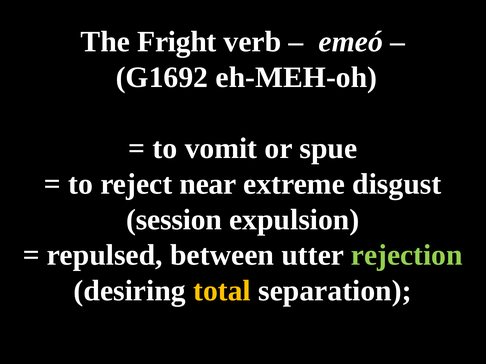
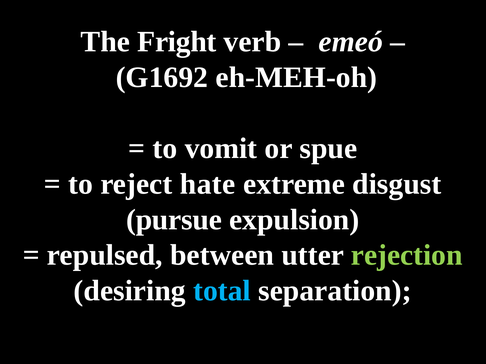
near: near -> hate (208, 184)
session: session -> pursue (174, 220)
total colour: yellow -> light blue (222, 291)
